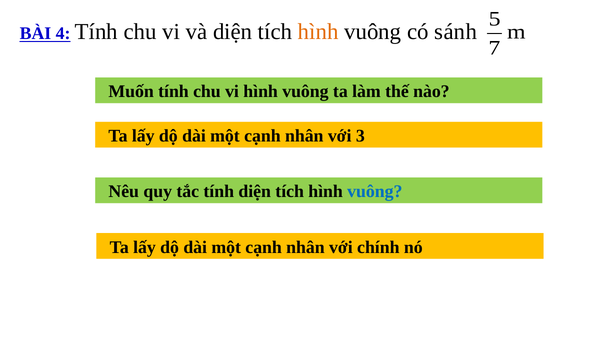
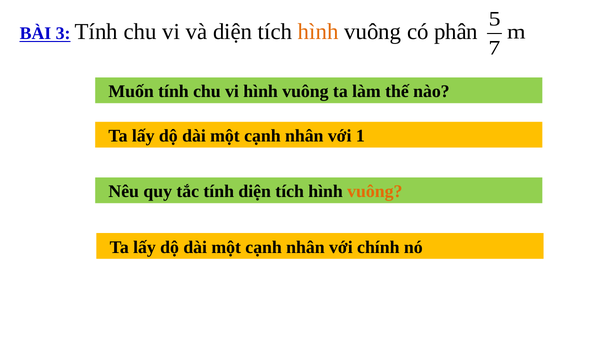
4: 4 -> 3 (63, 34)
sánh: sánh -> phân (456, 32)
3: 3 -> 1 (360, 136)
vuông colour: blue -> orange (375, 192)
